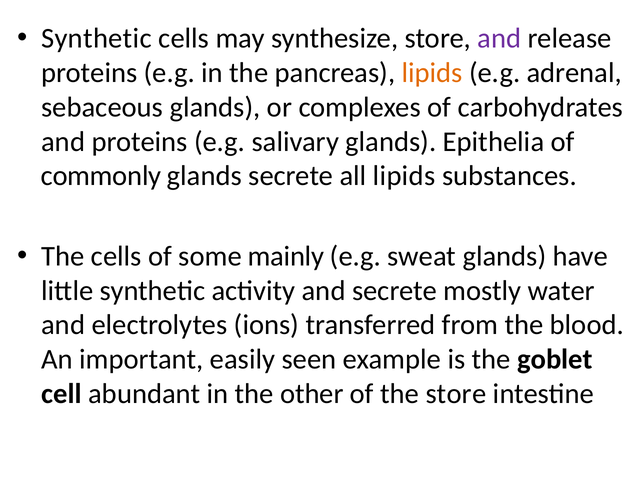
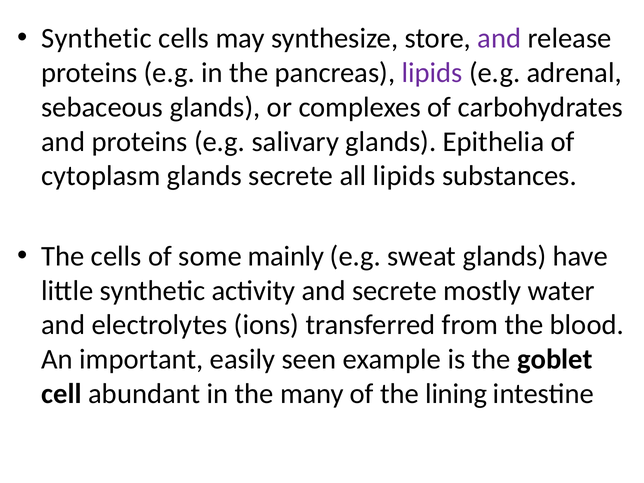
lipids colour: orange -> purple (432, 73)
commonly: commonly -> cytoplasm (101, 176)
other: other -> many (312, 394)
the store: store -> lining (456, 394)
